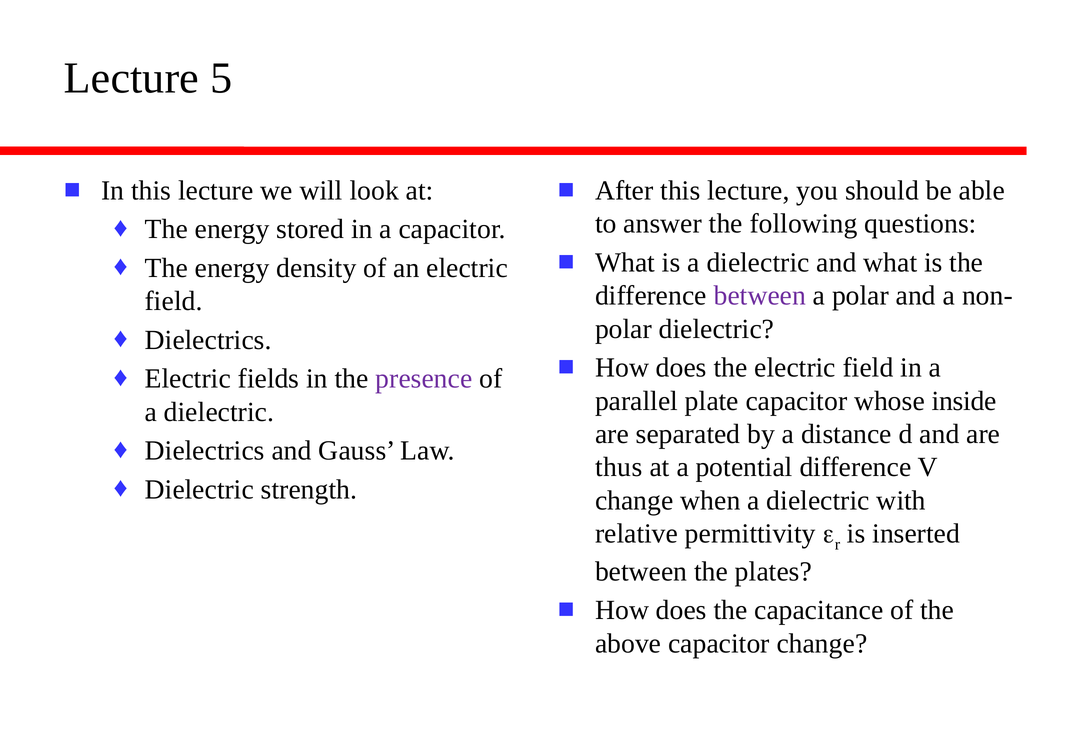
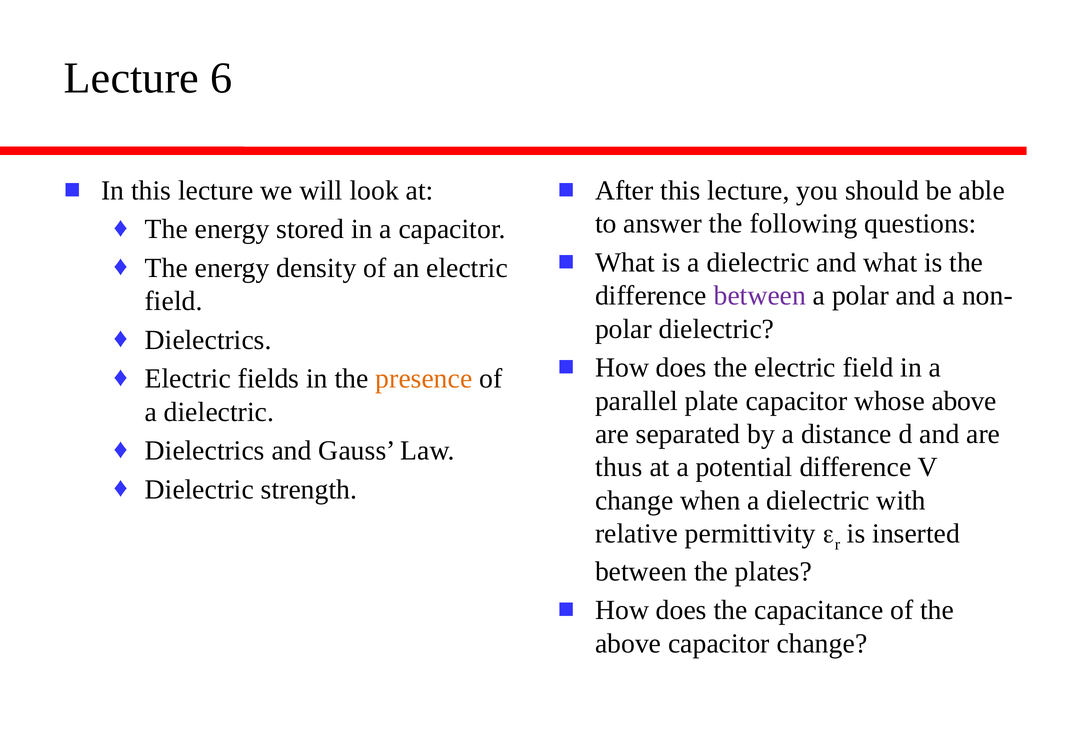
5: 5 -> 6 (221, 78)
presence colour: purple -> orange (424, 379)
whose inside: inside -> above (964, 401)
